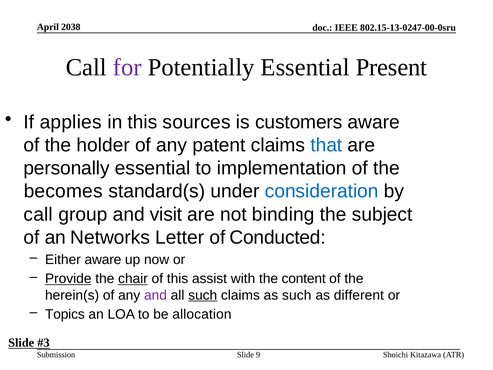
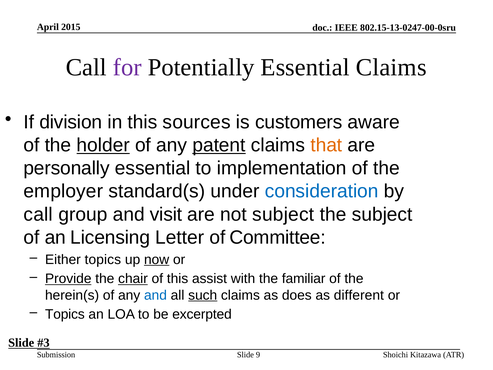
2038: 2038 -> 2015 (71, 27)
Essential Present: Present -> Claims (391, 67)
applies: applies -> division (71, 122)
holder underline: none -> present (103, 145)
patent underline: none -> present (219, 145)
that colour: blue -> orange (326, 145)
becomes: becomes -> employer (63, 191)
not binding: binding -> subject (283, 214)
Networks: Networks -> Licensing (110, 237)
Conducted: Conducted -> Committee (278, 237)
Either aware: aware -> topics (103, 259)
now underline: none -> present (157, 259)
content: content -> familiar (304, 279)
and colour: purple -> blue (155, 295)
as such: such -> does (297, 295)
allocation: allocation -> excerpted (202, 314)
